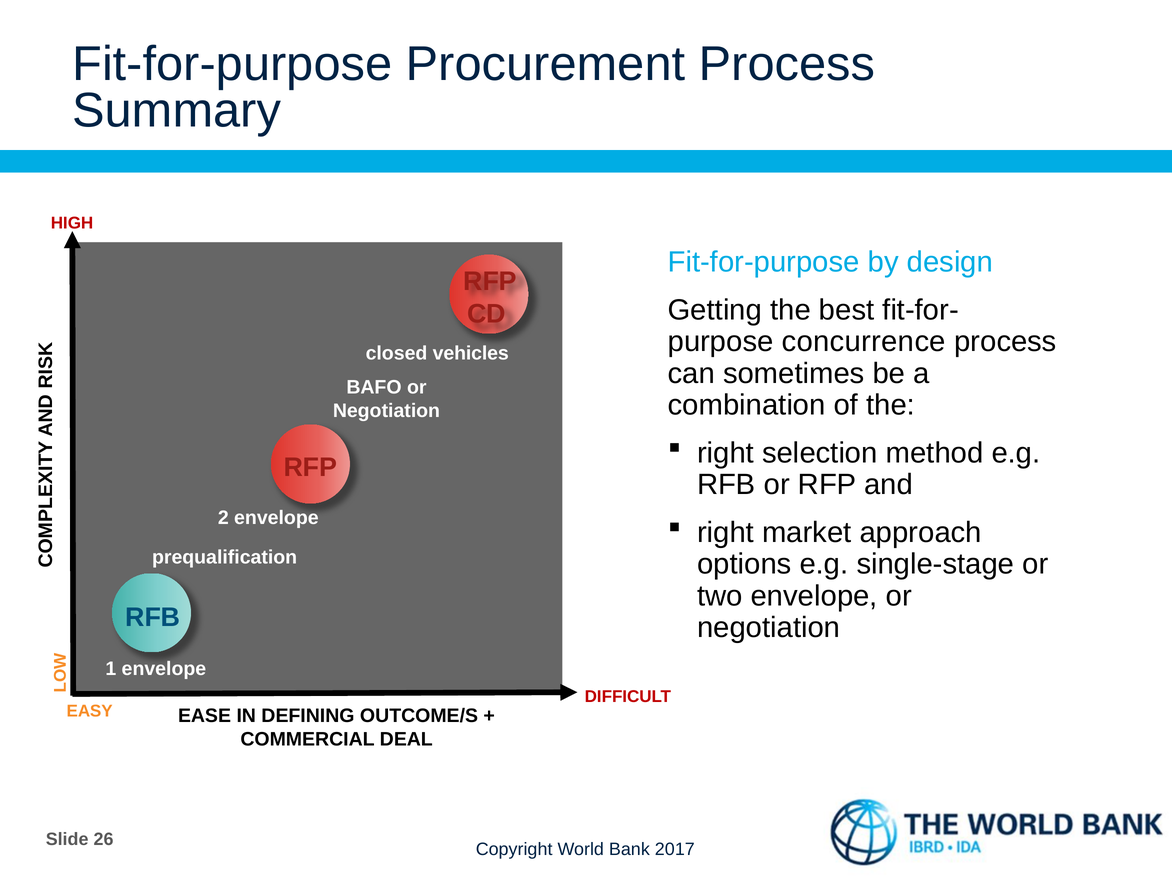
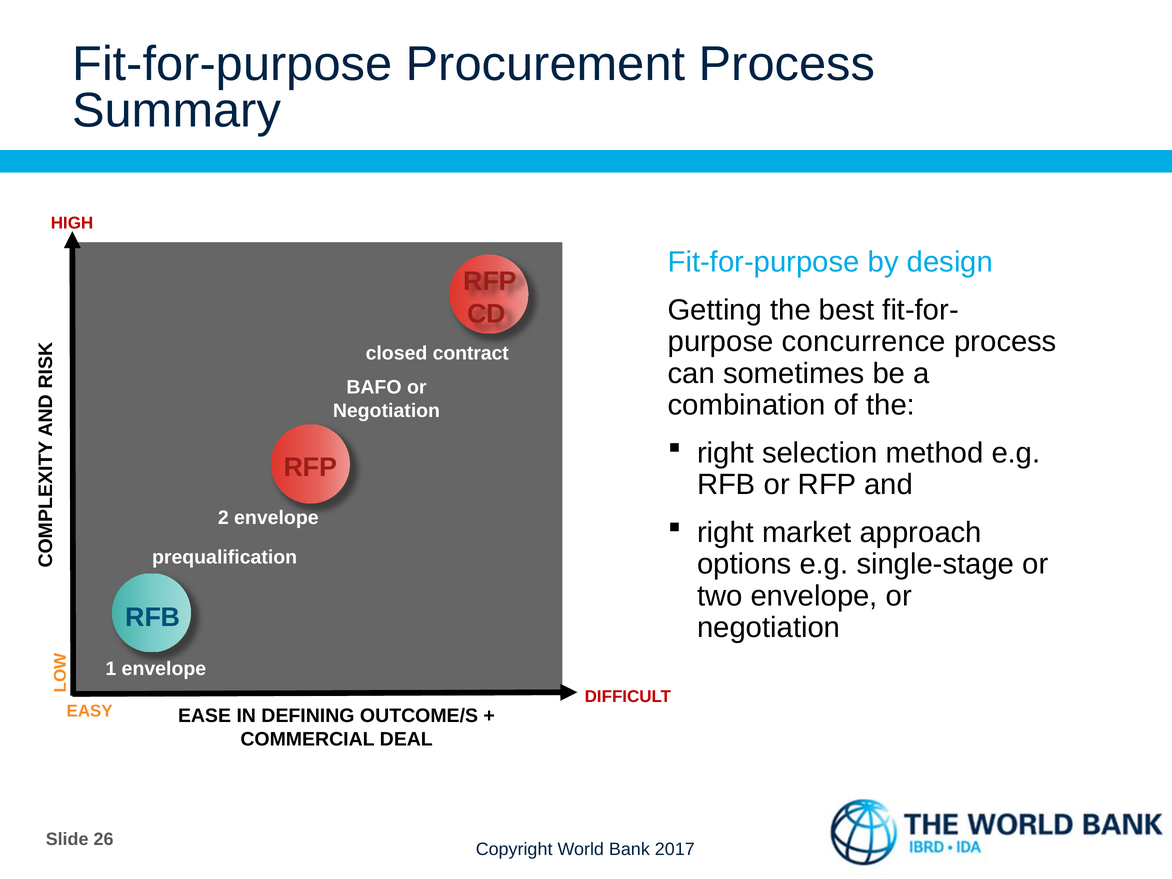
vehicles: vehicles -> contract (471, 353)
